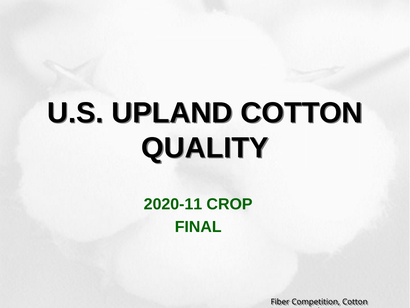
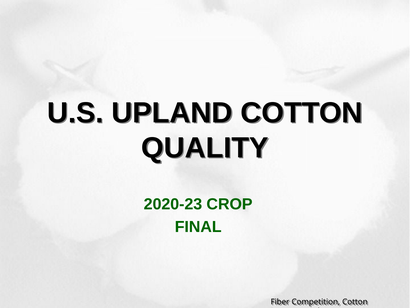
2020-11: 2020-11 -> 2020-23 (173, 204)
